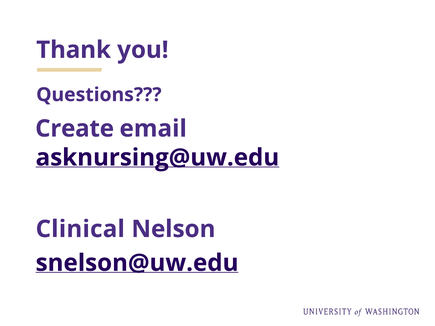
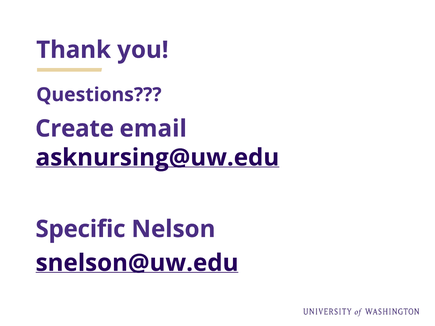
Clinical: Clinical -> Specific (81, 229)
